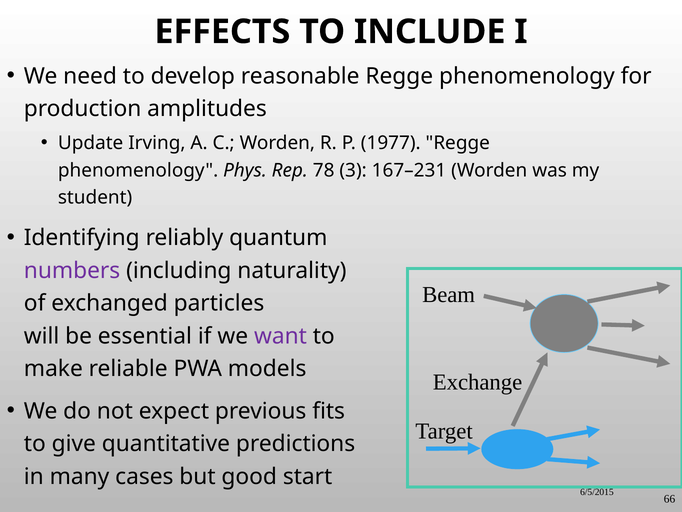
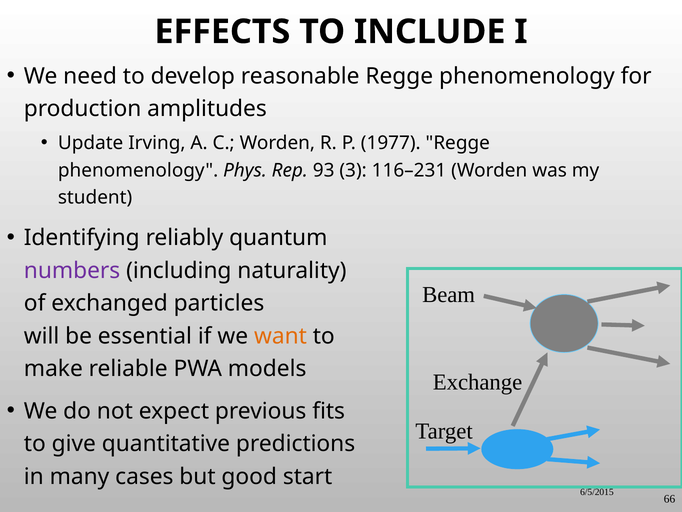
78: 78 -> 93 (324, 170)
167–231: 167–231 -> 116–231 (409, 170)
want colour: purple -> orange (280, 336)
